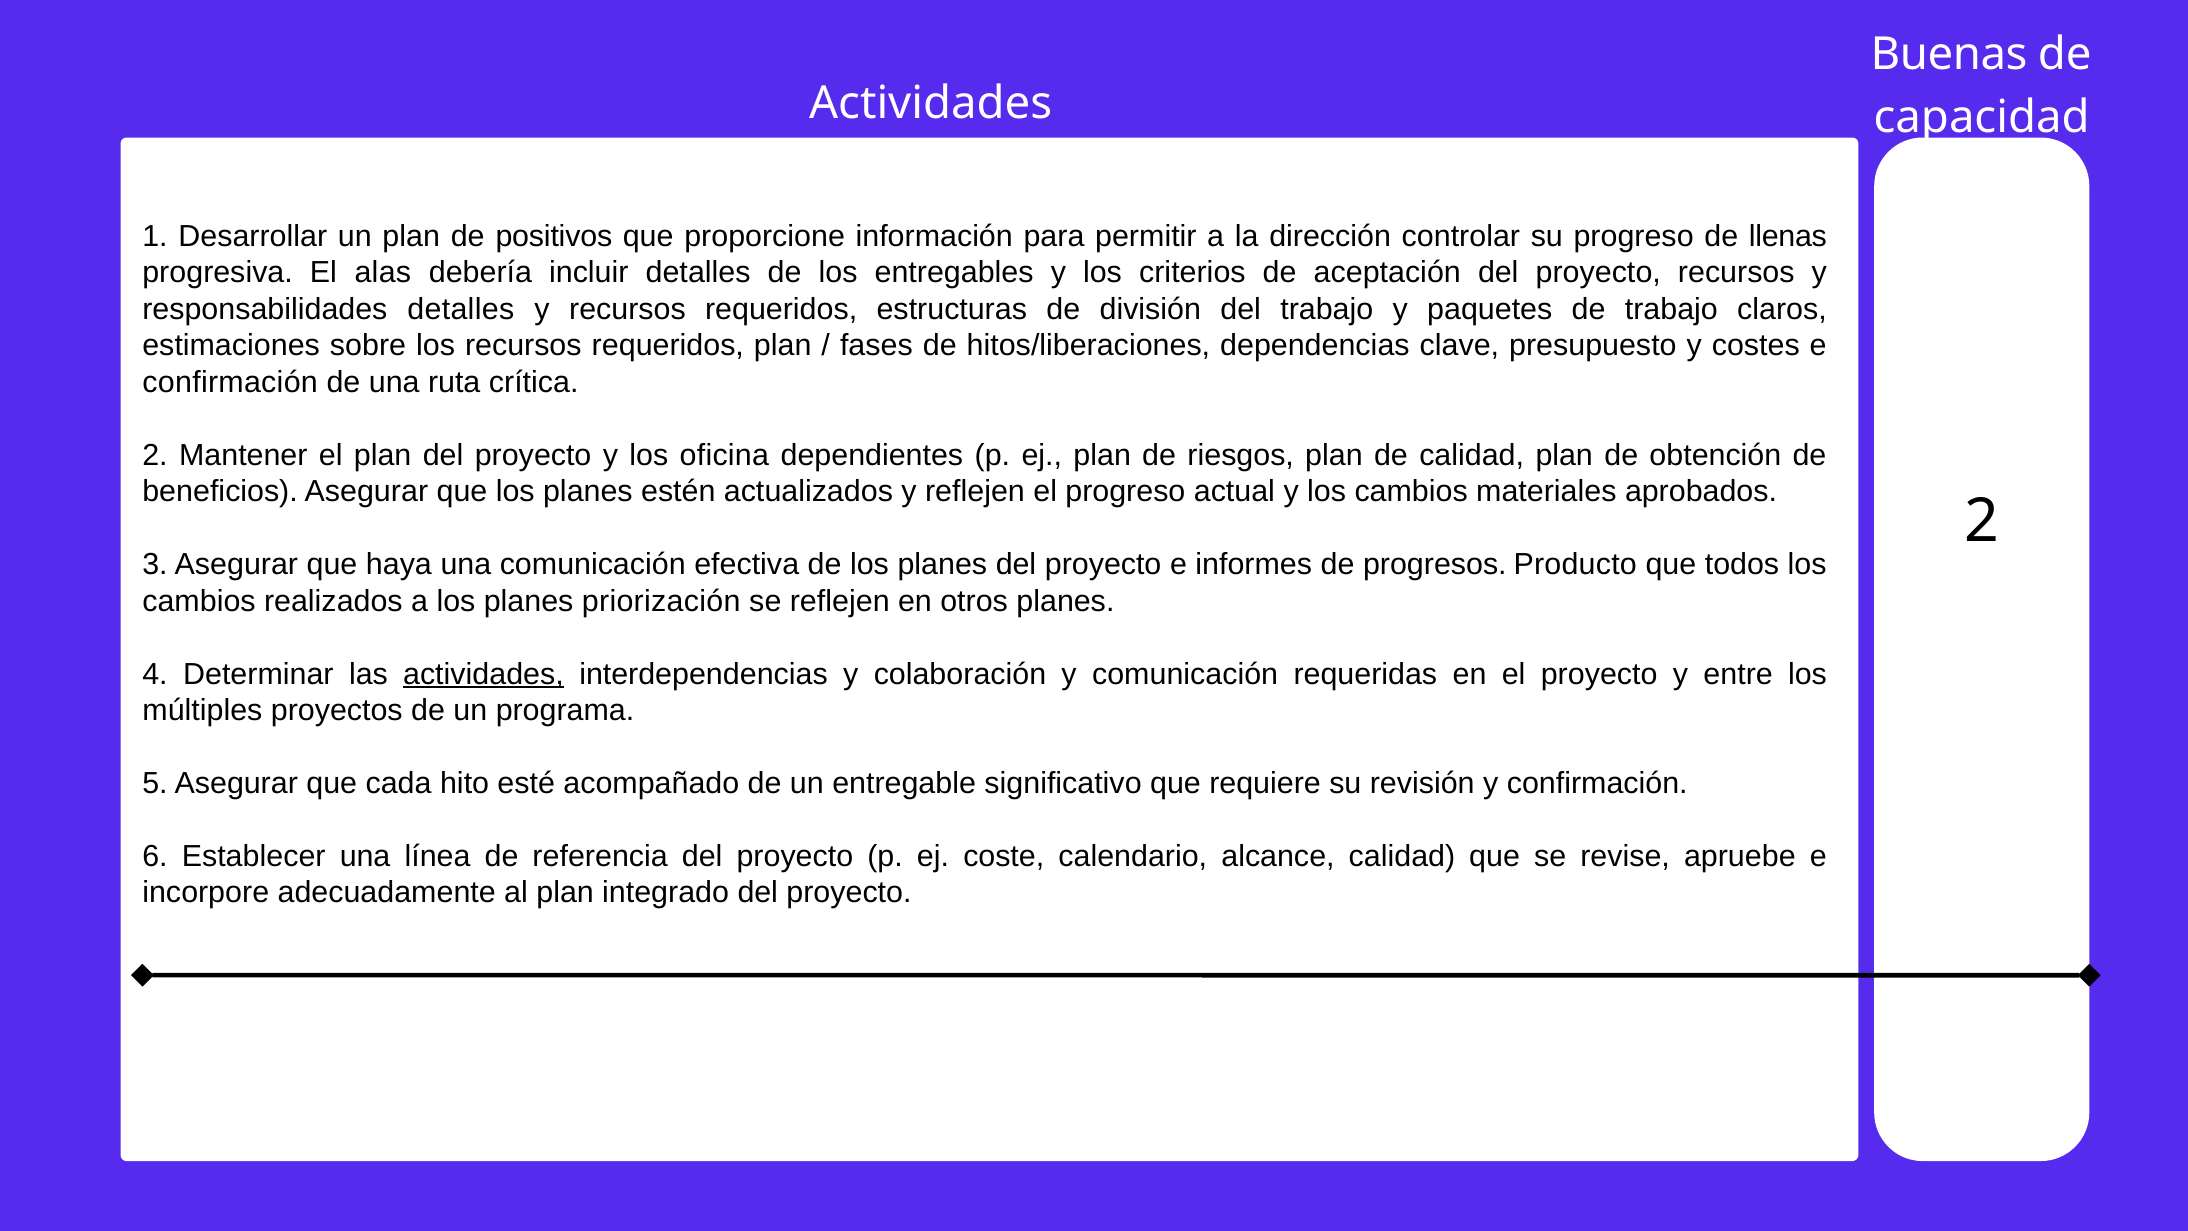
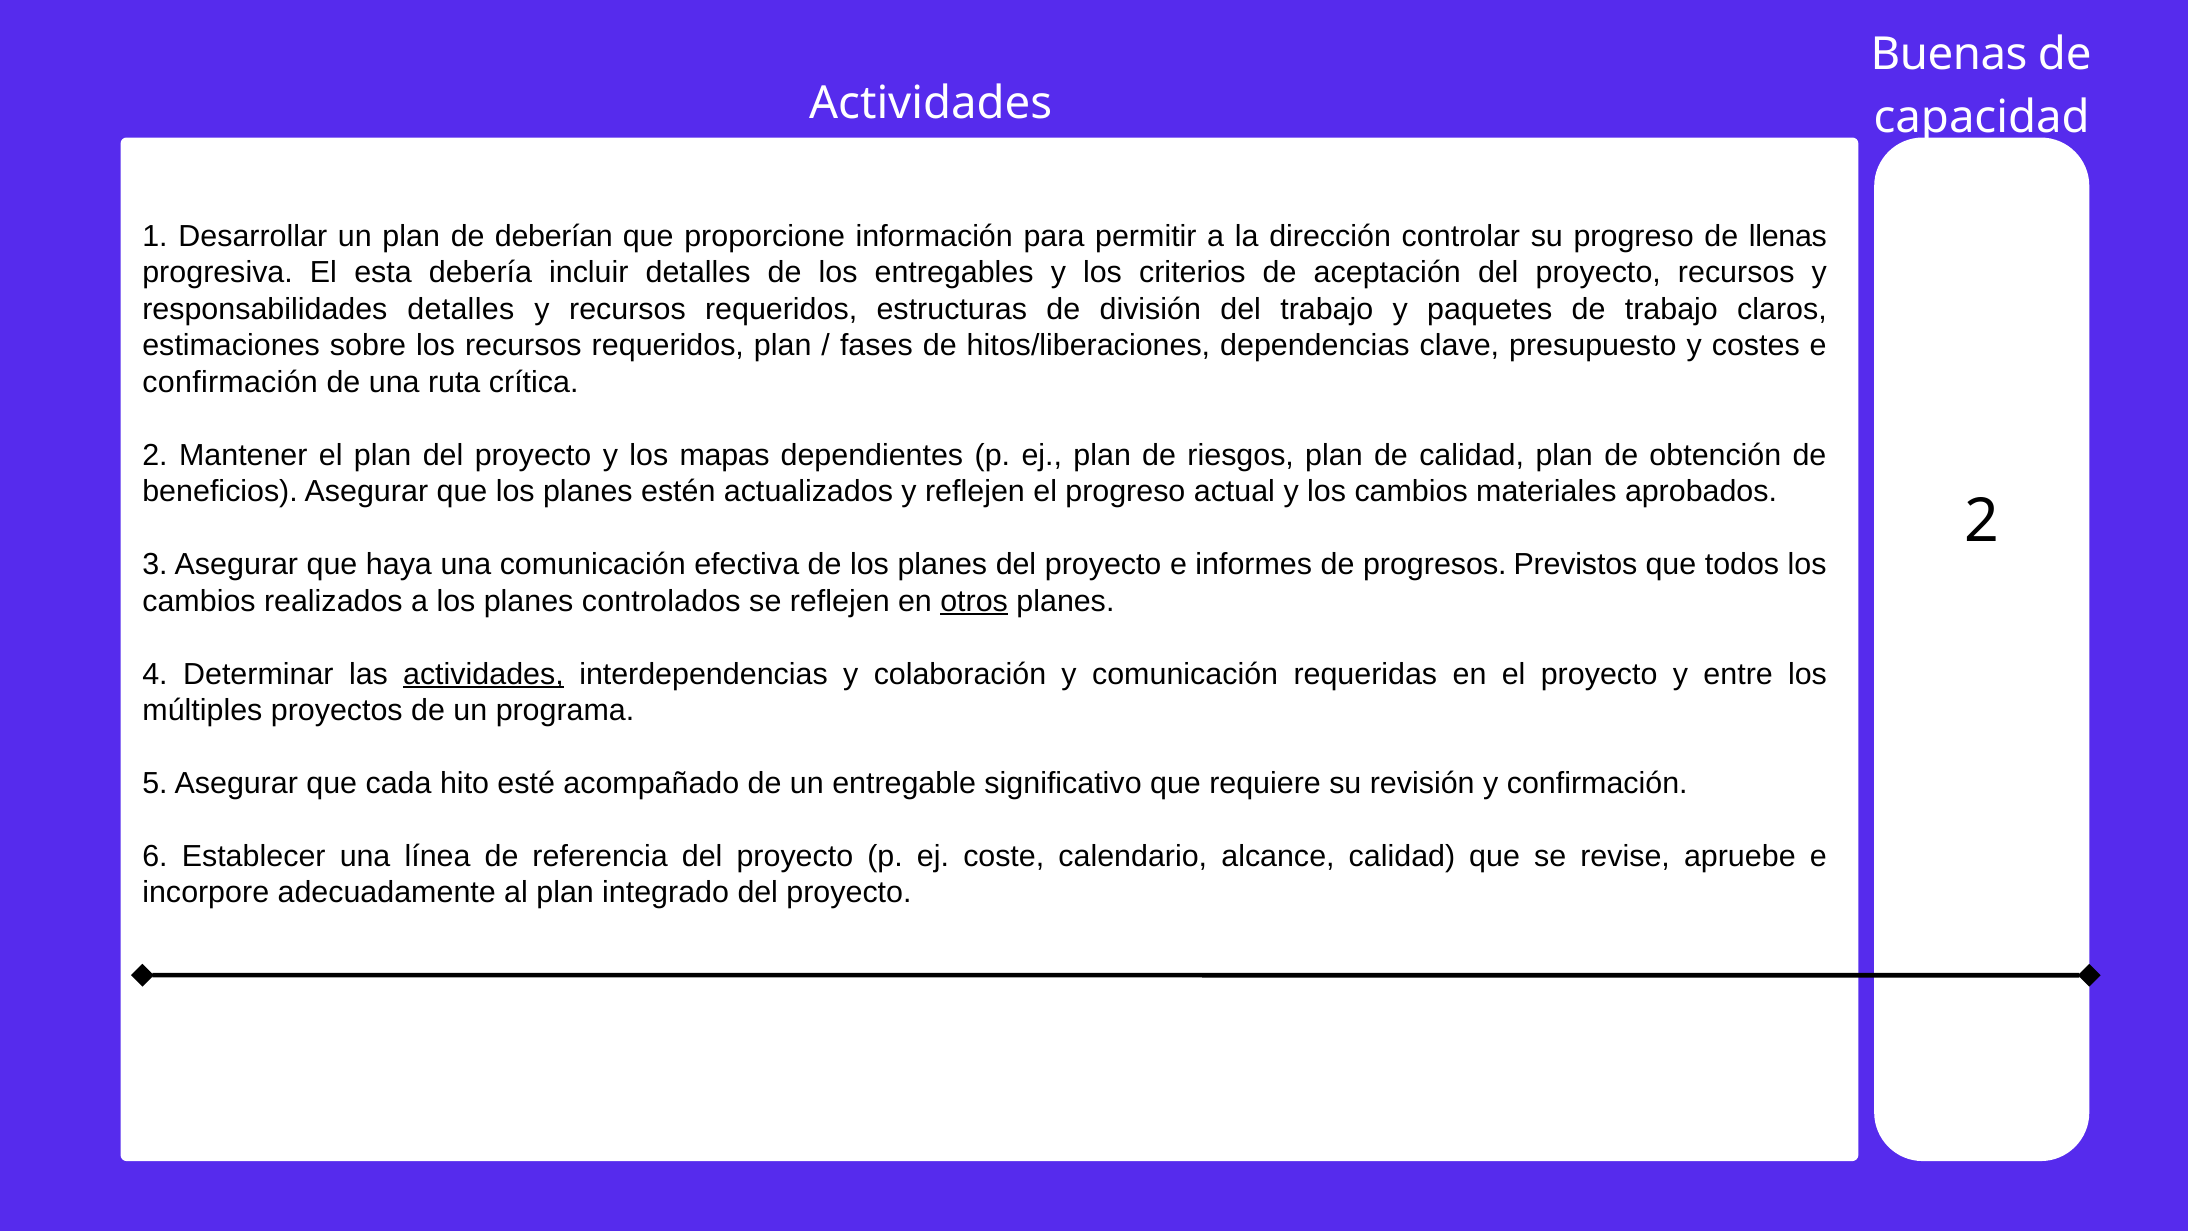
positivos: positivos -> deberían (554, 236)
alas: alas -> esta (383, 273)
oficina: oficina -> mapas (725, 455)
Producto: Producto -> Previstos (1575, 564)
priorización: priorización -> controlados (661, 601)
otros underline: none -> present (974, 601)
